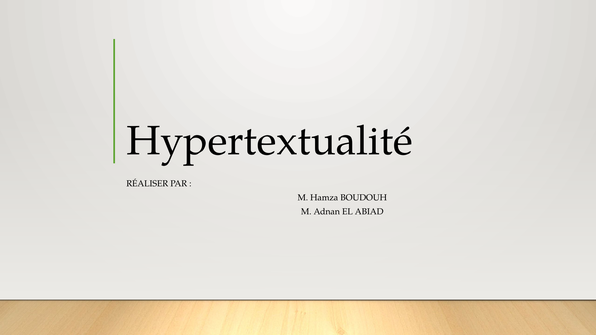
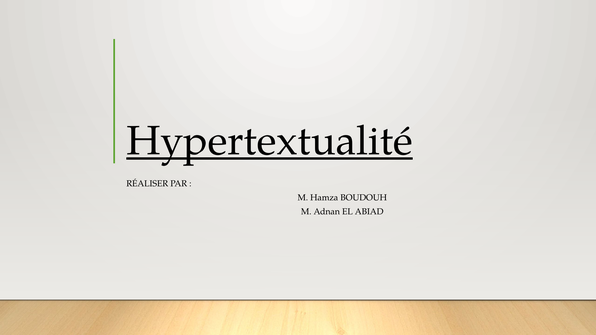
Hypertextualité underline: none -> present (270, 141)
